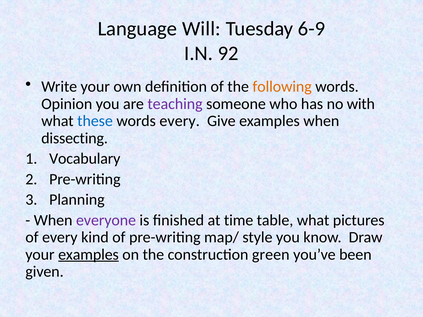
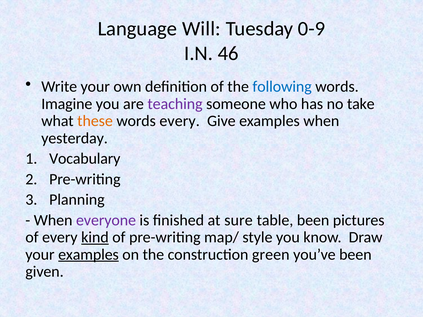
6-9: 6-9 -> 0-9 (312, 29)
92: 92 -> 46 (228, 53)
following colour: orange -> blue (282, 87)
Opinion: Opinion -> Imagine (67, 104)
with: with -> take (361, 104)
these colour: blue -> orange (95, 121)
dissecting: dissecting -> yesterday (75, 138)
time: time -> sure (239, 220)
table what: what -> been (313, 220)
kind underline: none -> present (95, 238)
